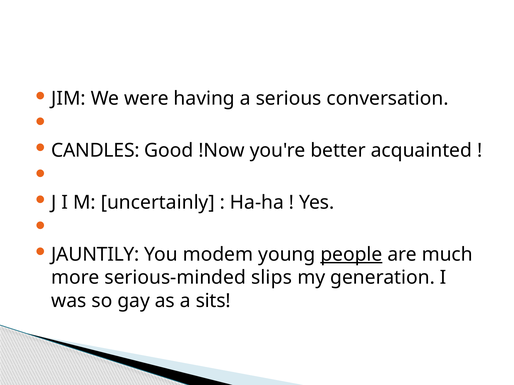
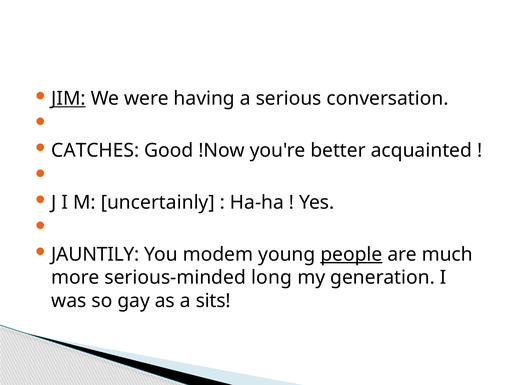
JIM underline: none -> present (69, 99)
CANDLES: CANDLES -> CATCHES (95, 151)
slips: slips -> long (272, 278)
